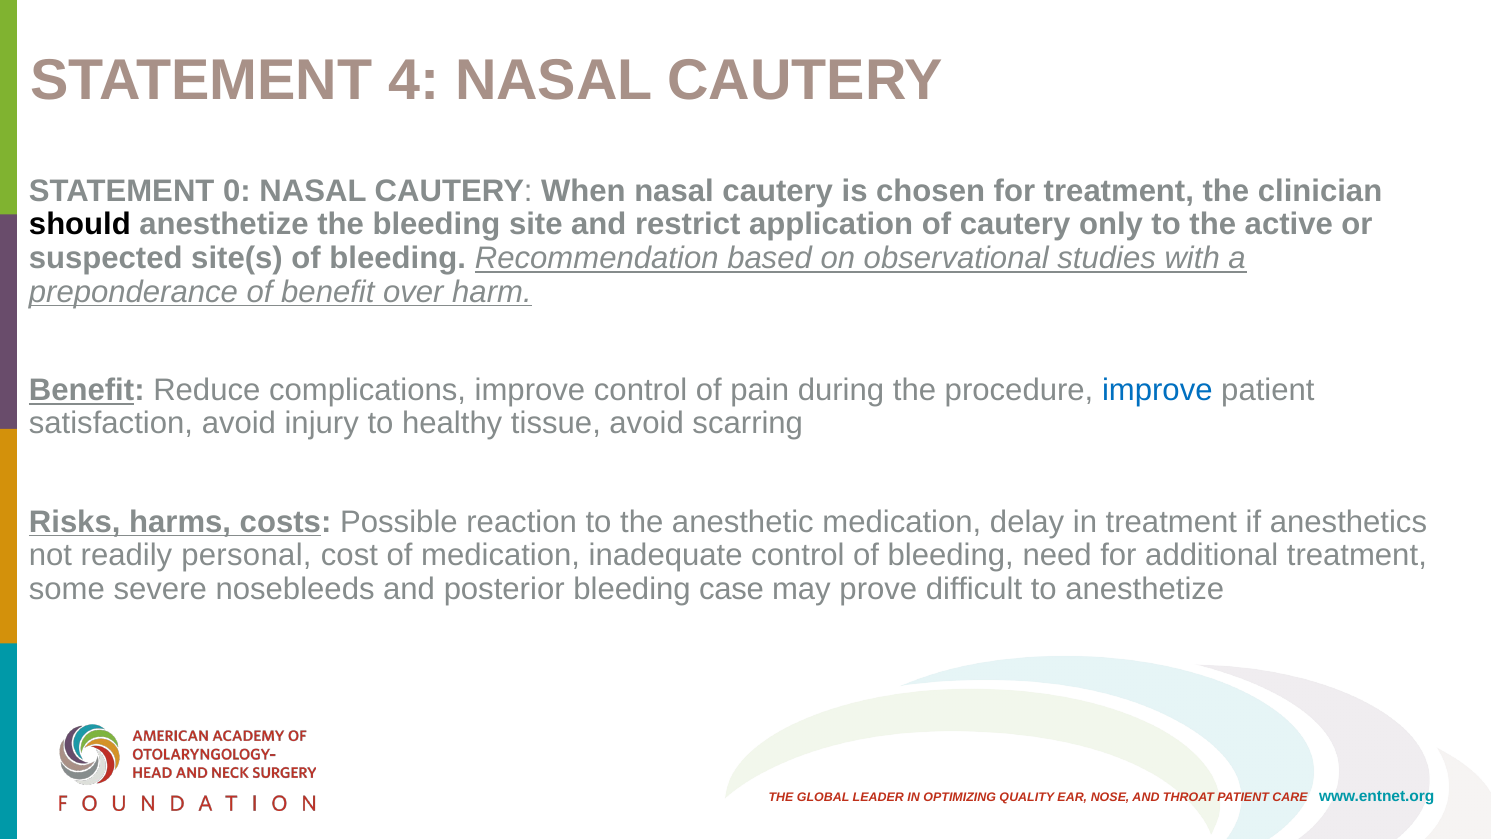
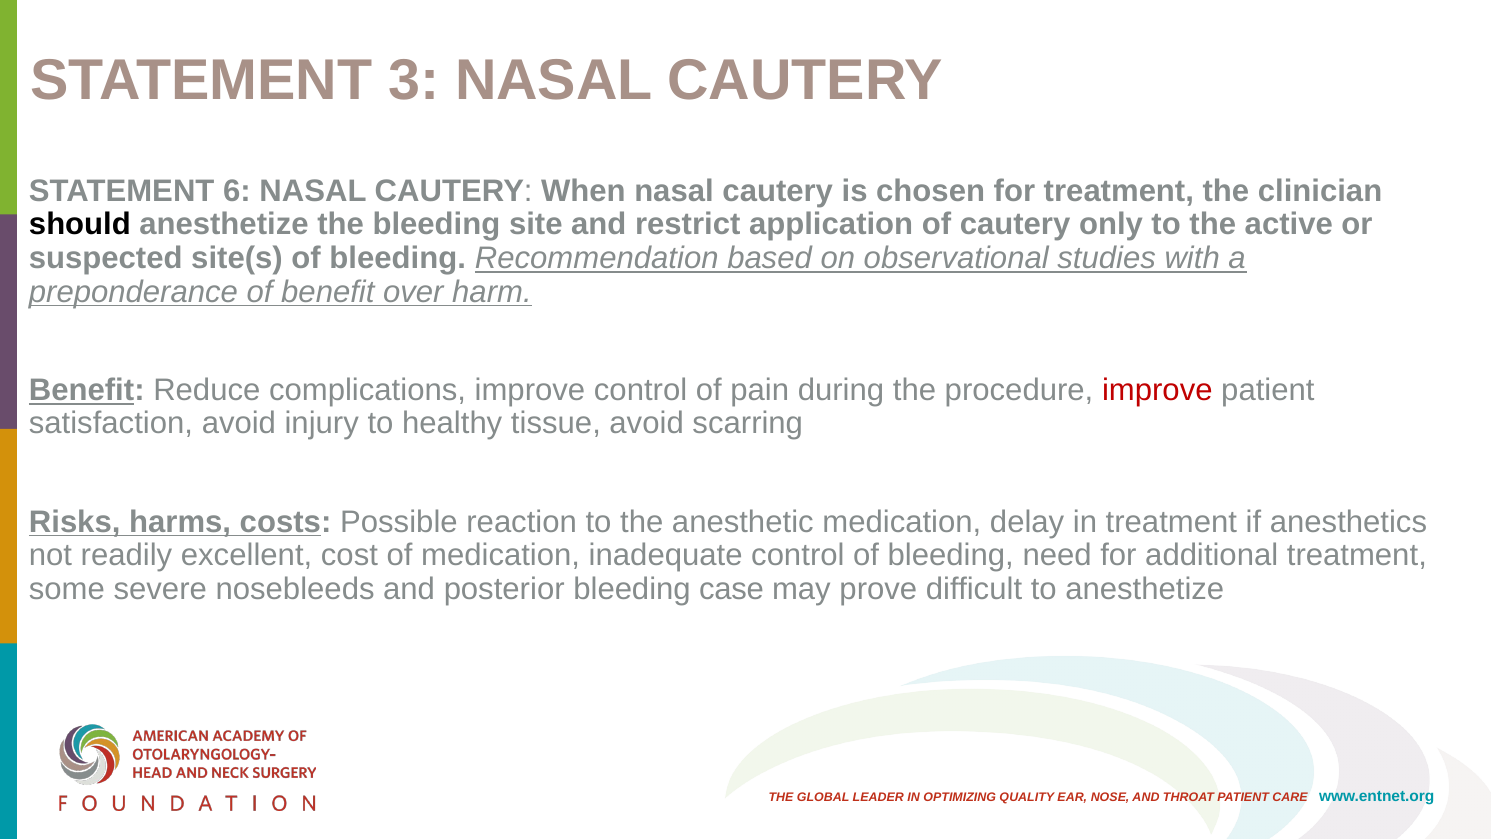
4: 4 -> 3 (414, 81)
0: 0 -> 6 (237, 191)
improve colour: blue -> red (1157, 390)
personal: personal -> excellent (247, 555)
